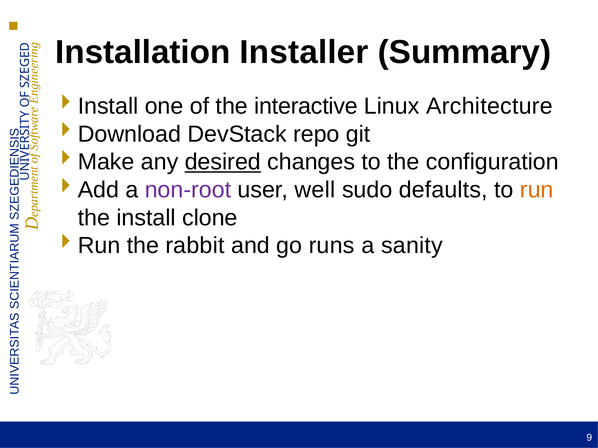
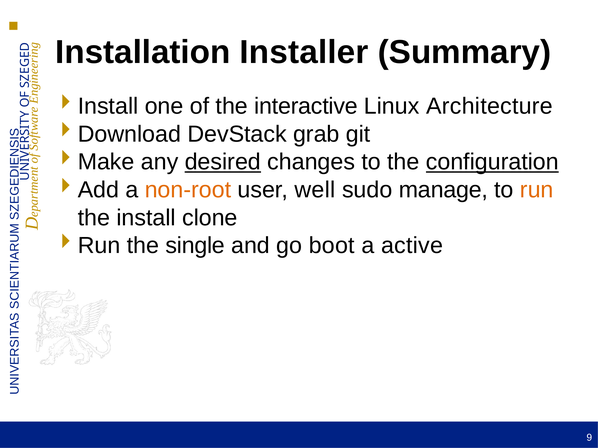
repo: repo -> grab (316, 134)
configuration underline: none -> present (492, 162)
non-root colour: purple -> orange (188, 190)
defaults: defaults -> manage (443, 190)
rabbit: rabbit -> single (195, 246)
runs: runs -> boot (332, 246)
sanity: sanity -> active (412, 246)
